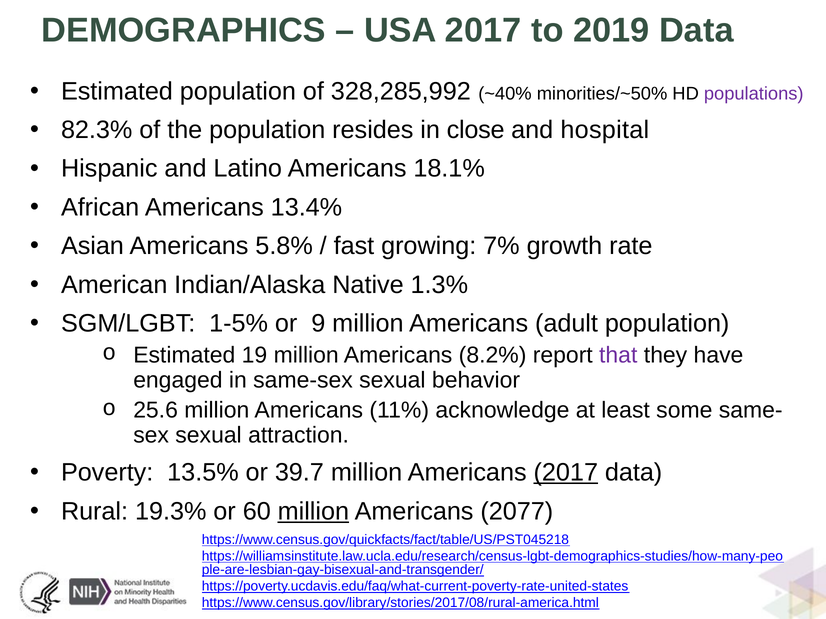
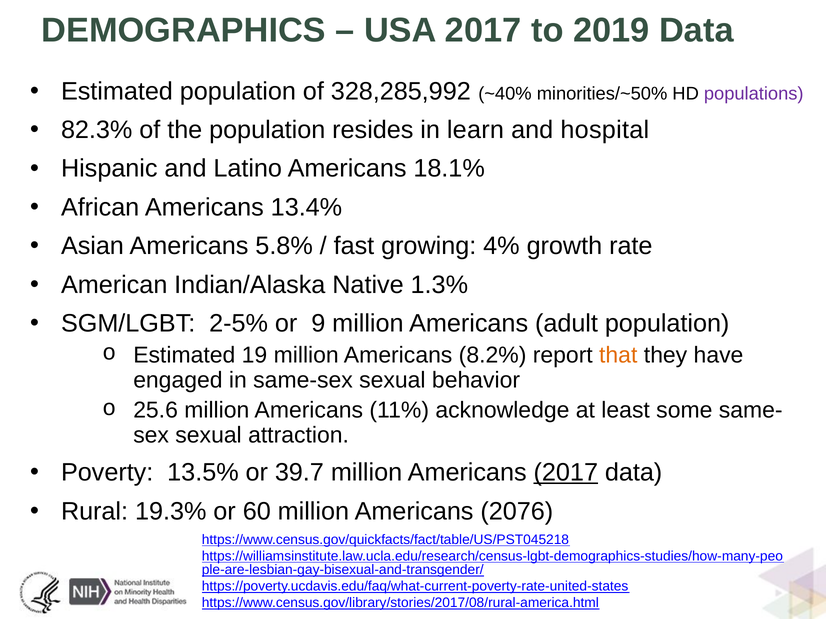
close: close -> learn (475, 130)
7%: 7% -> 4% (501, 246)
1-5%: 1-5% -> 2-5% (239, 324)
that colour: purple -> orange (618, 355)
million underline: present -> none (313, 512)
2077: 2077 -> 2076 (517, 512)
